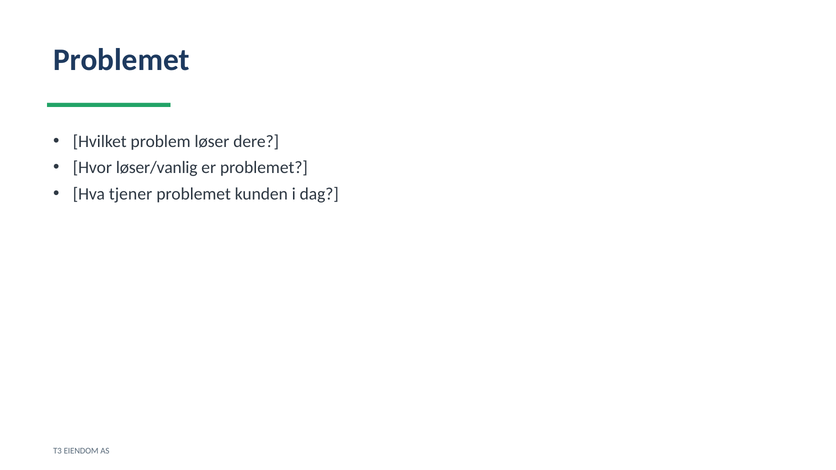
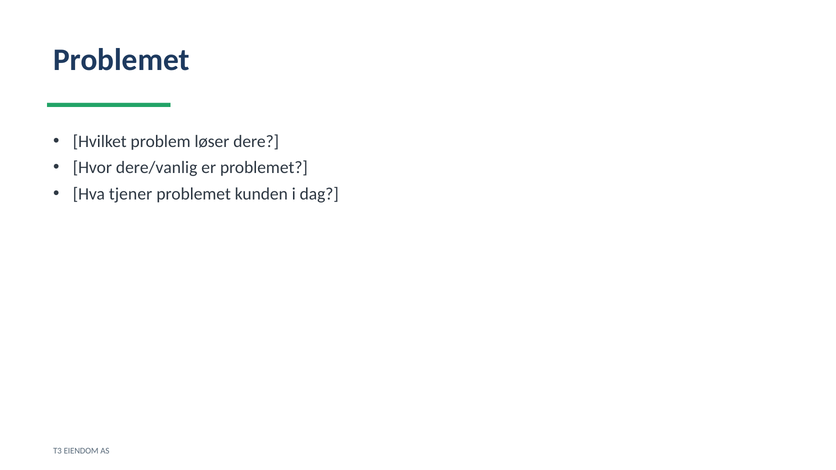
løser/vanlig: løser/vanlig -> dere/vanlig (157, 168)
